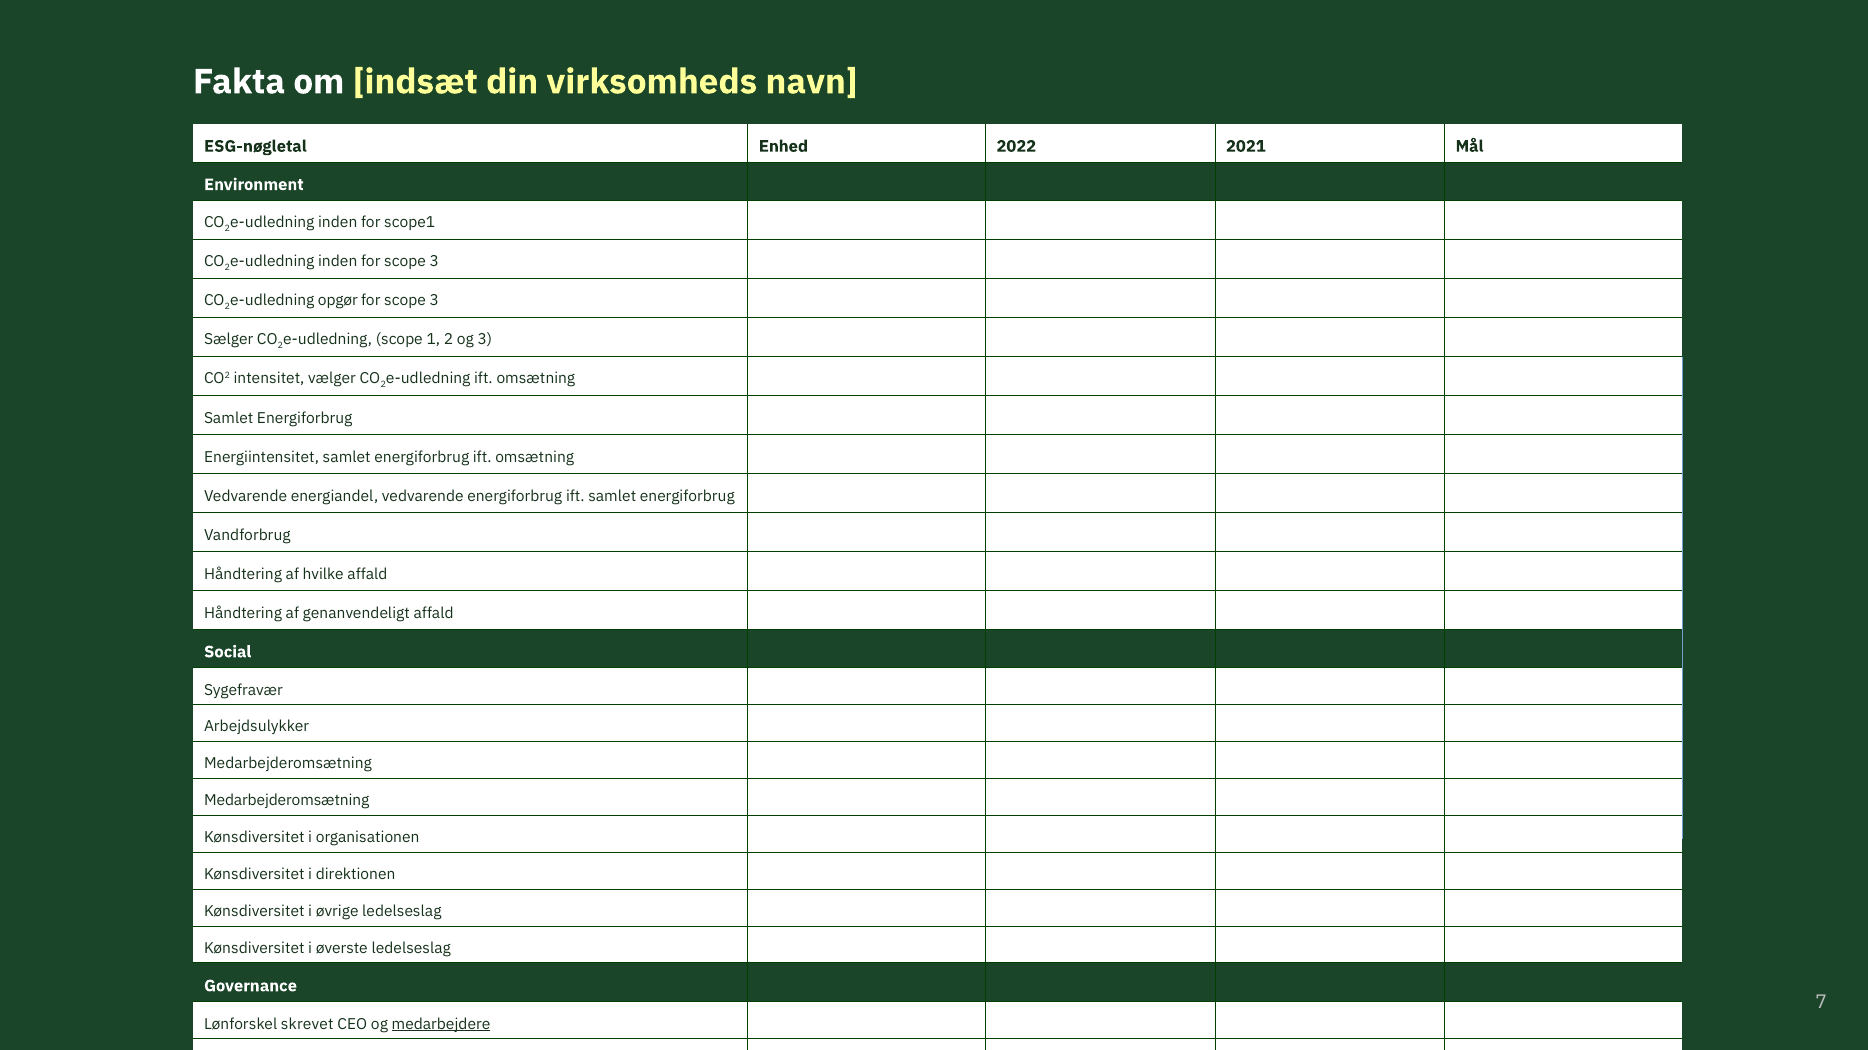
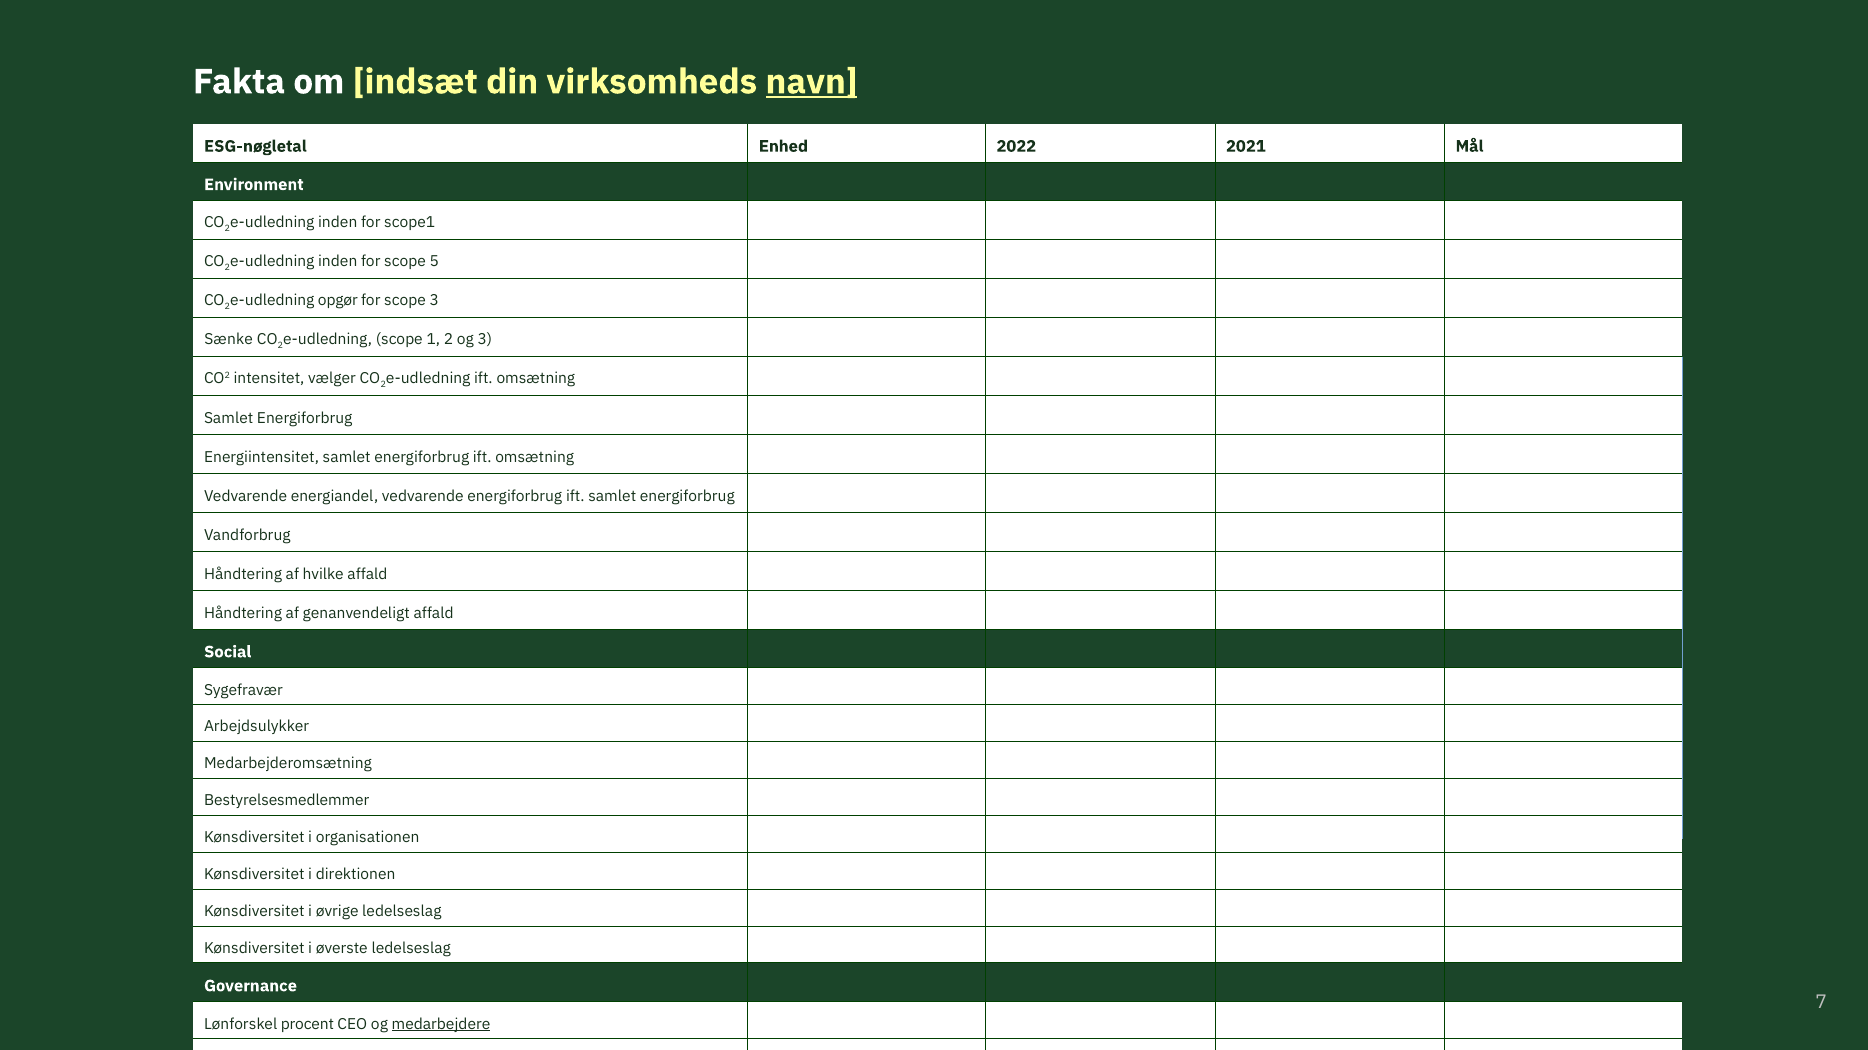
navn underline: none -> present (812, 82)
inden for scope 3: 3 -> 5 (434, 261)
Sælger: Sælger -> Sænke (229, 339)
Medarbejderomsætning: Medarbejderomsætning -> Bestyrelsesmedlemmer (287, 801)
skrevet: skrevet -> procent (307, 1025)
